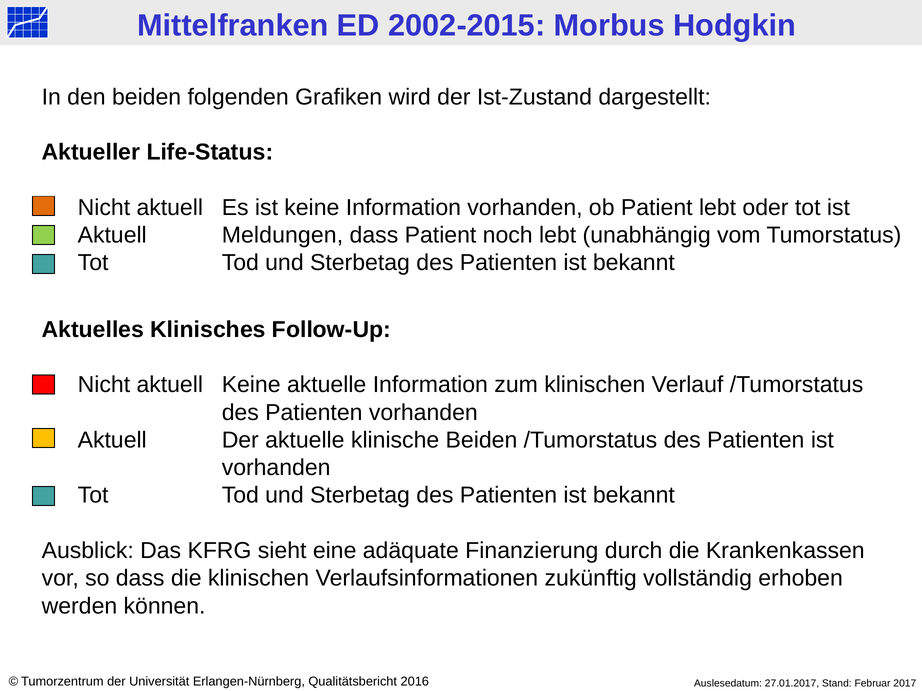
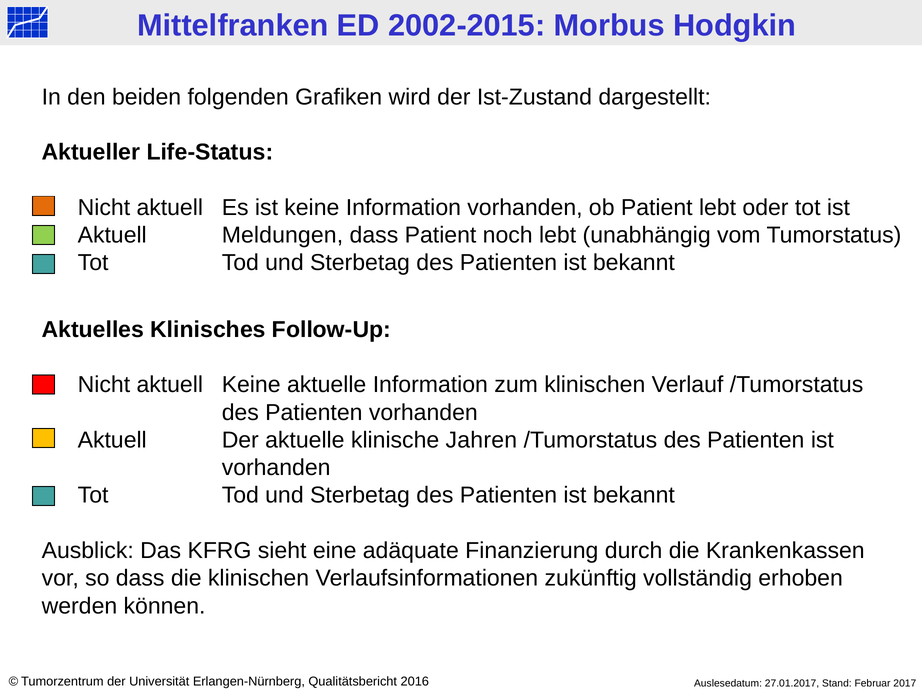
klinische Beiden: Beiden -> Jahren (481, 440)
